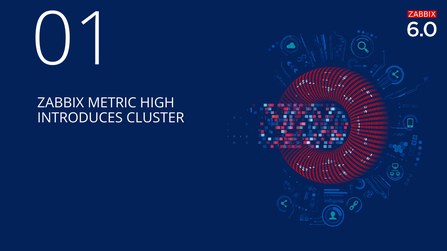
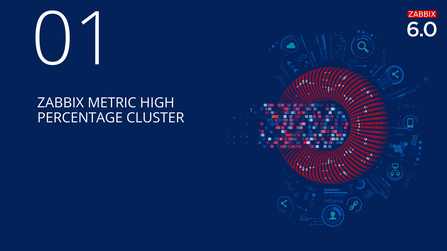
INTRODUCES: INTRODUCES -> PERCENTAGE (80, 118)
